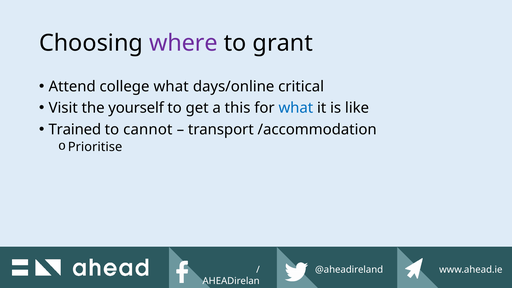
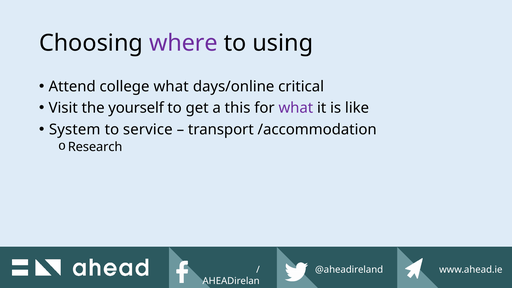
grant: grant -> using (283, 43)
what colour: blue -> purple (296, 108)
Trained: Trained -> System (75, 129)
cannot: cannot -> service (148, 129)
Prioritise: Prioritise -> Research (95, 147)
